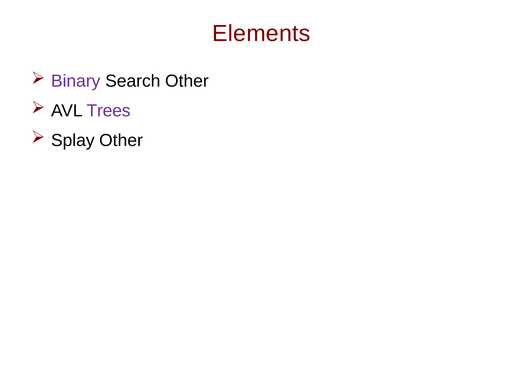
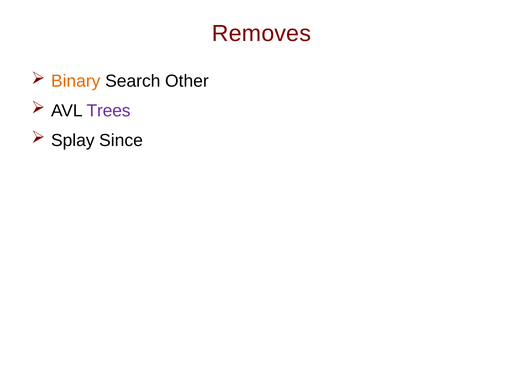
Elements: Elements -> Removes (261, 34)
Binary colour: purple -> orange (76, 81)
Splay Other: Other -> Since (121, 140)
